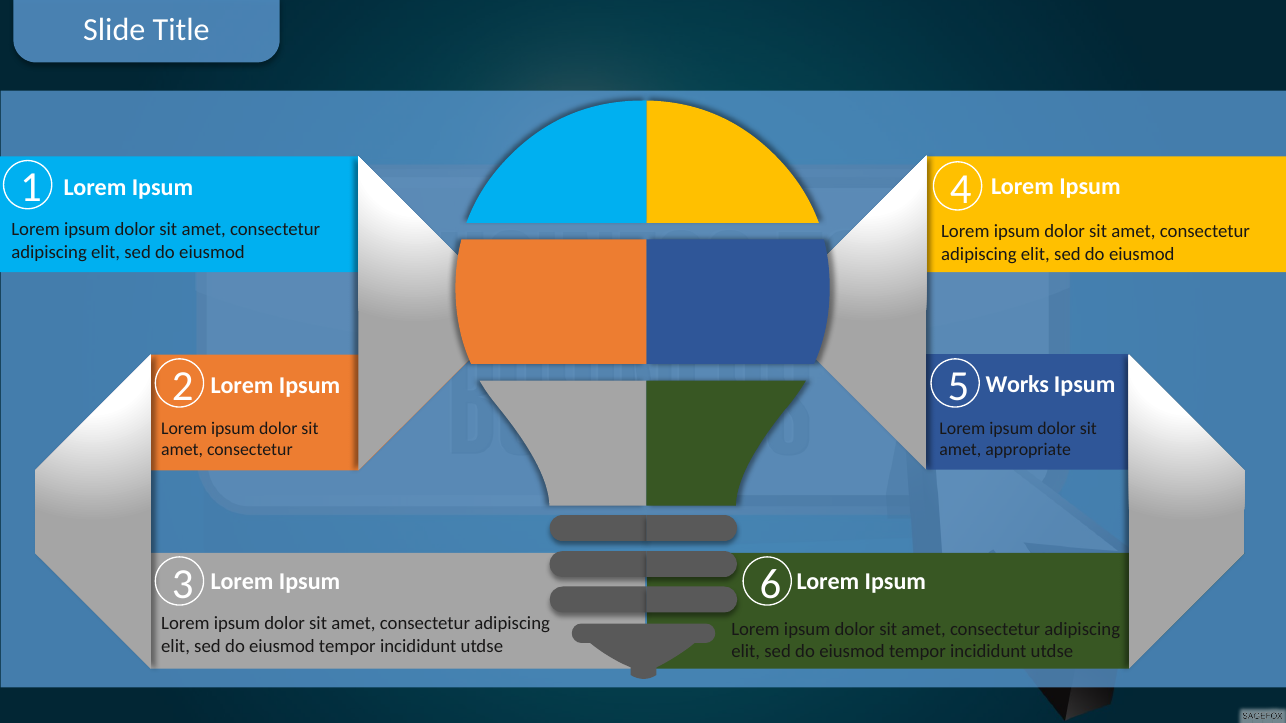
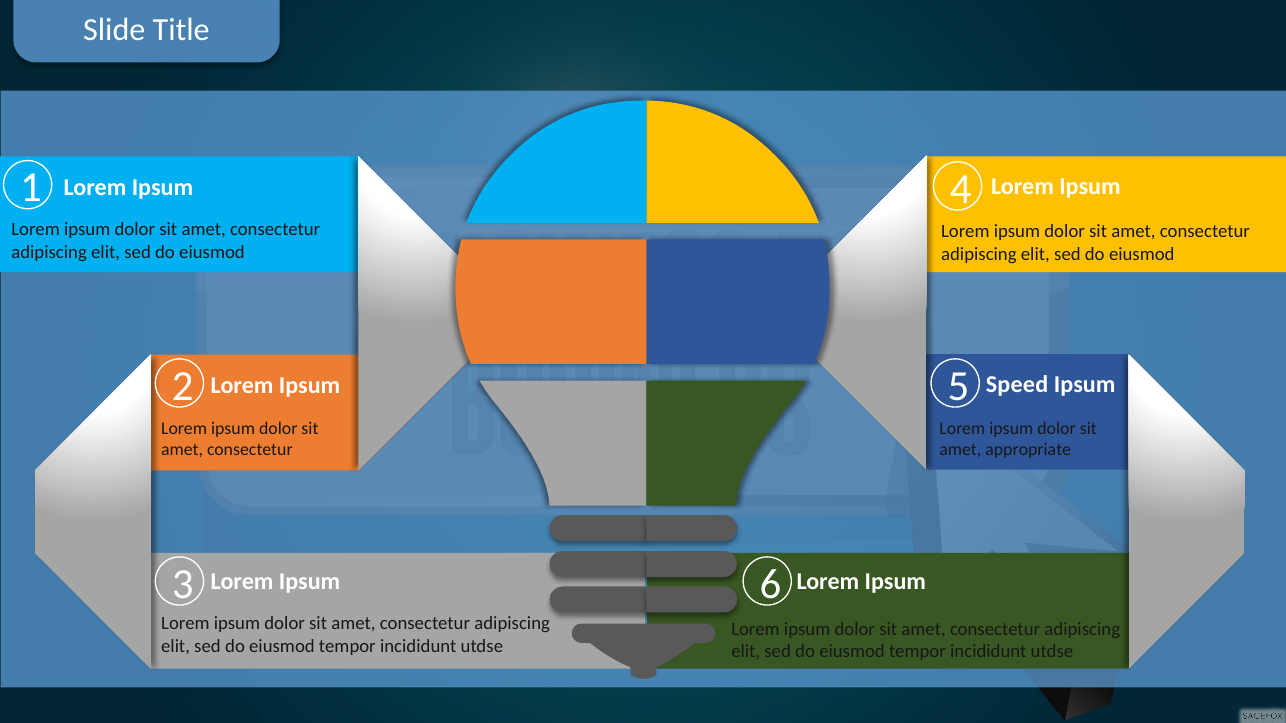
Works: Works -> Speed (1017, 384)
